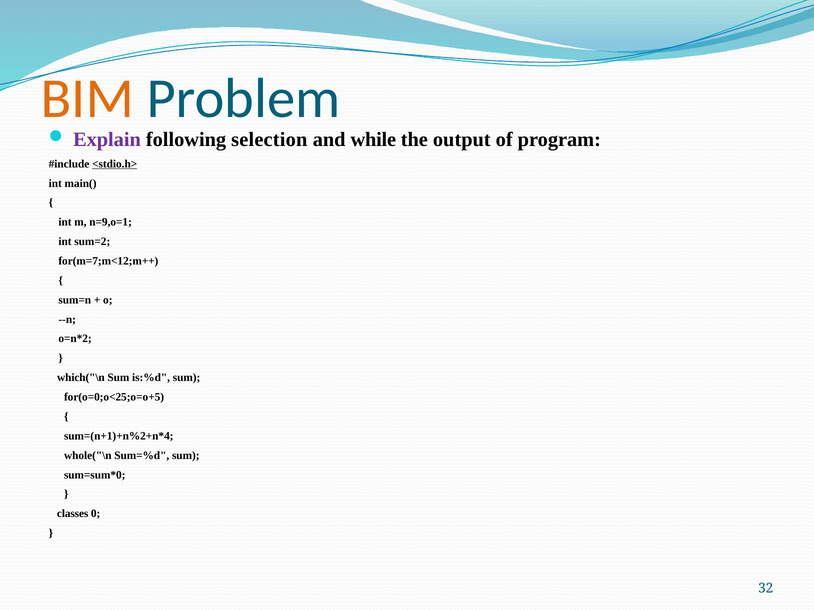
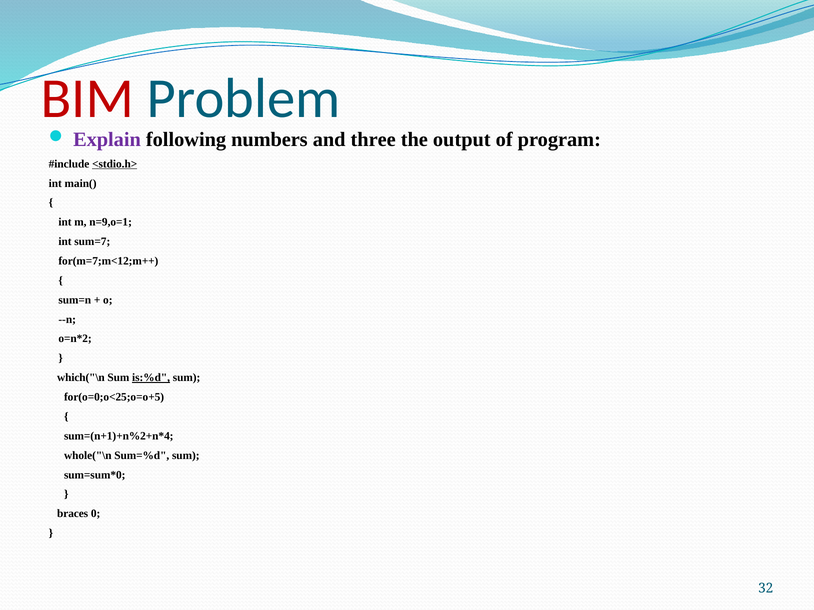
BIM colour: orange -> red (87, 99)
selection: selection -> numbers (269, 140)
while: while -> three (373, 140)
sum=2: sum=2 -> sum=7 (92, 242)
is:%d underline: none -> present (151, 378)
classes: classes -> braces (73, 514)
